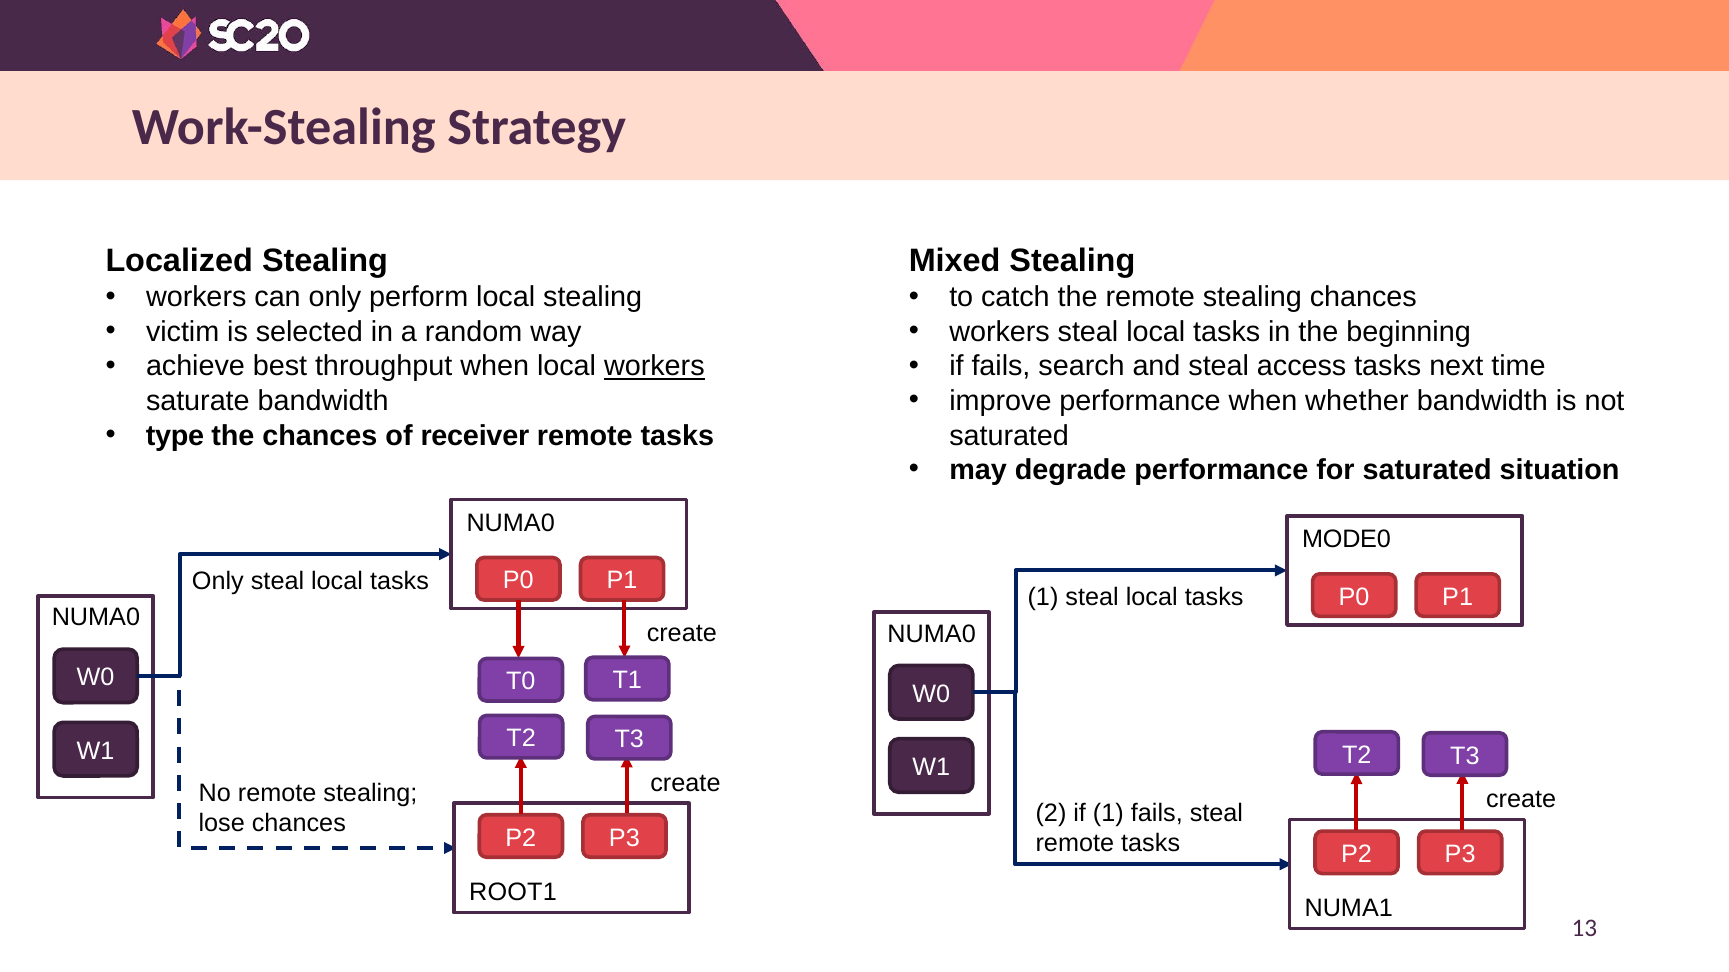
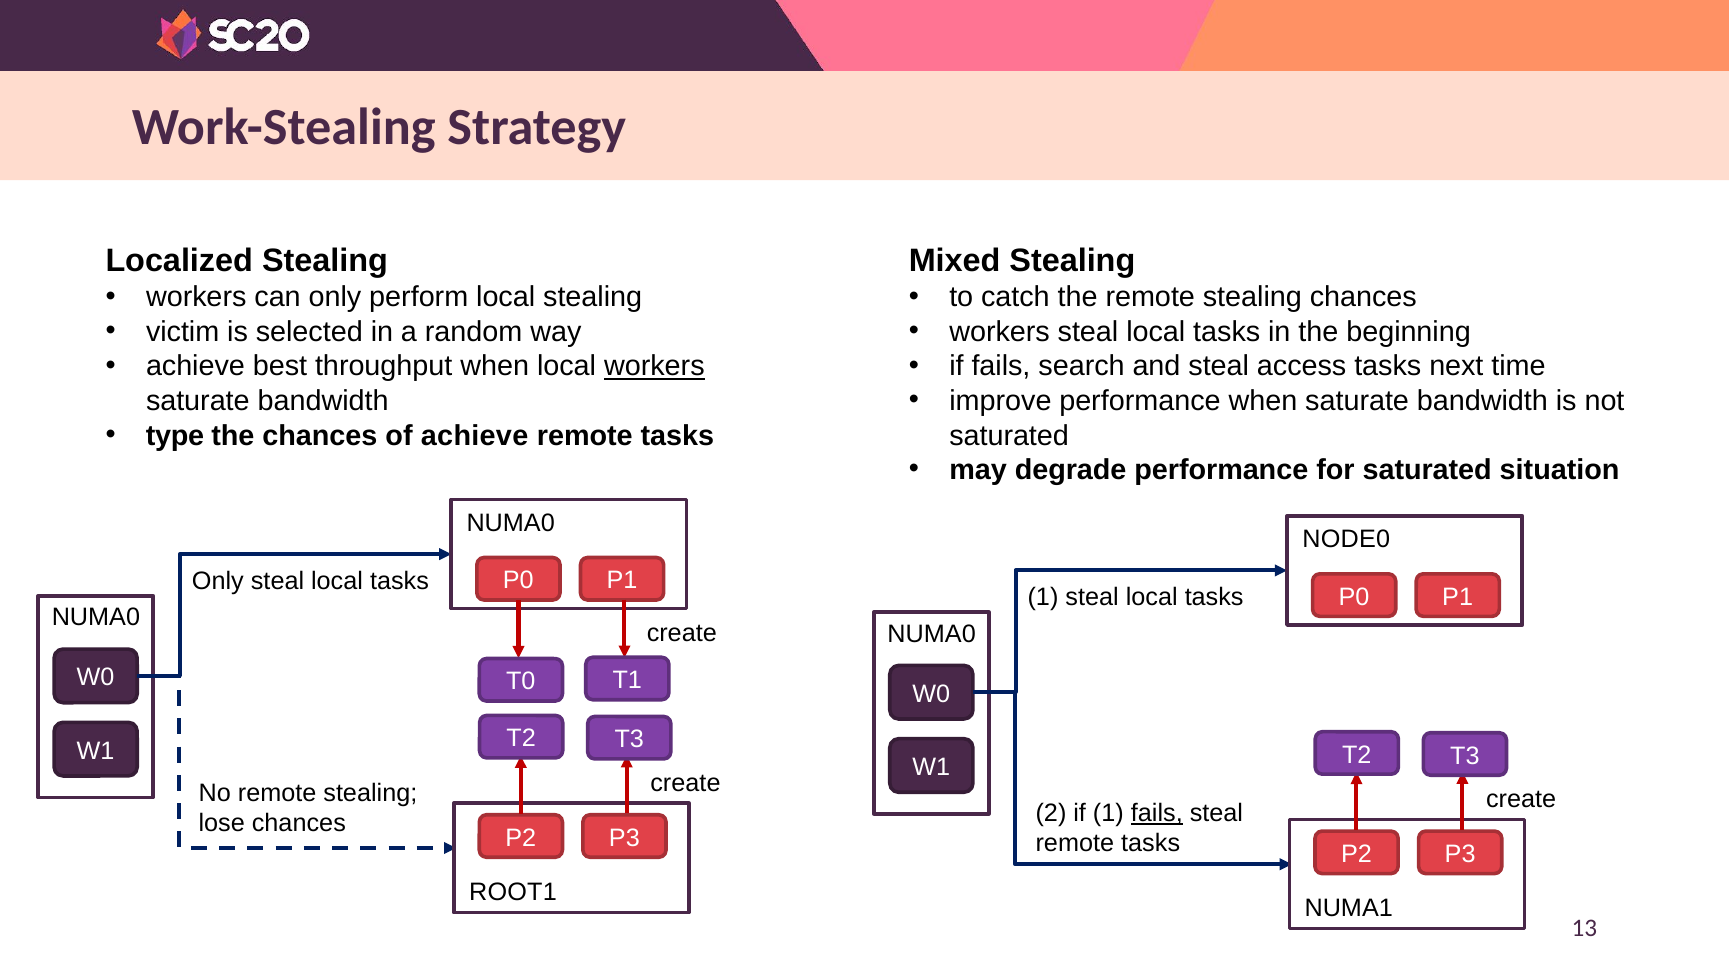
when whether: whether -> saturate (1357, 401)
of receiver: receiver -> achieve (475, 436)
MODE0: MODE0 -> NODE0 (1346, 539)
fails underline: none -> present (1157, 814)
